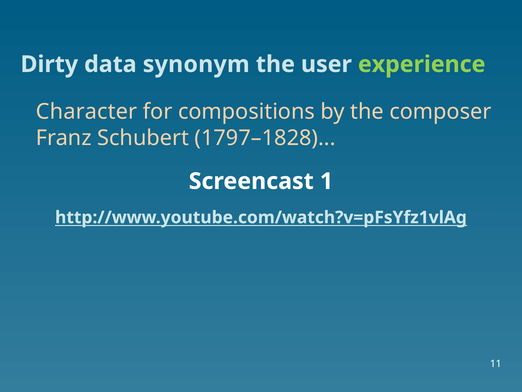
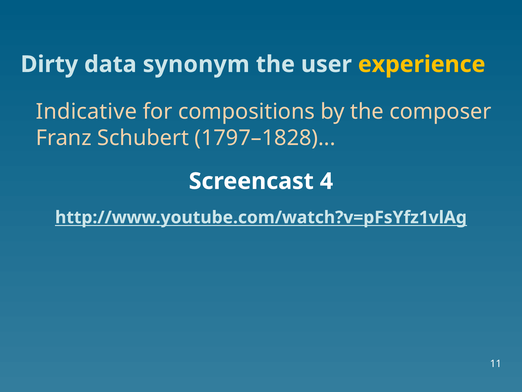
experience colour: light green -> yellow (422, 64)
Character: Character -> Indicative (86, 112)
1: 1 -> 4 (326, 181)
